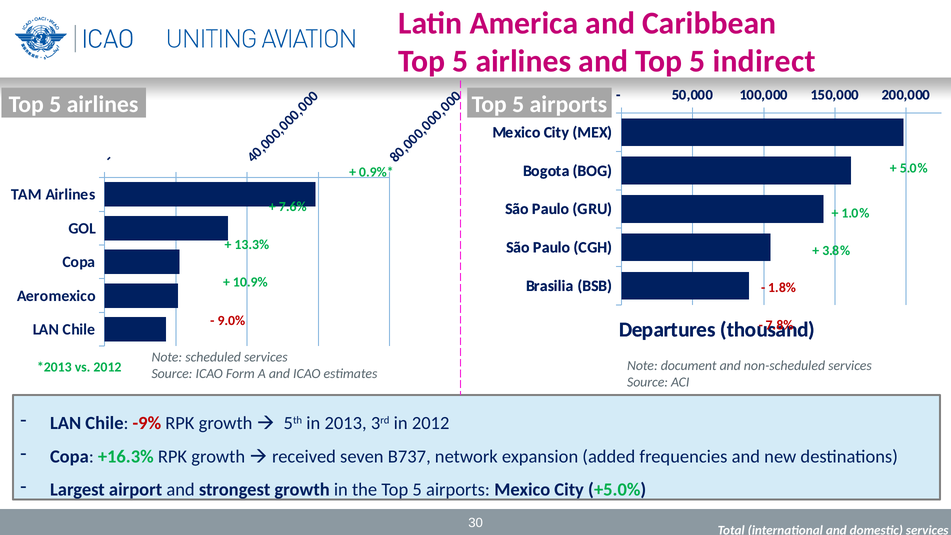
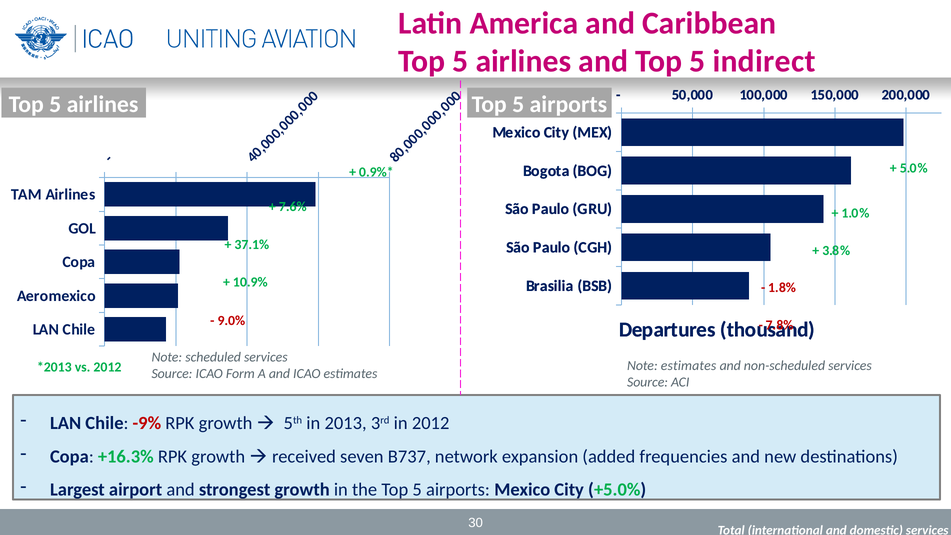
13.3%: 13.3% -> 37.1% (252, 245)
Note document: document -> estimates (689, 366)
